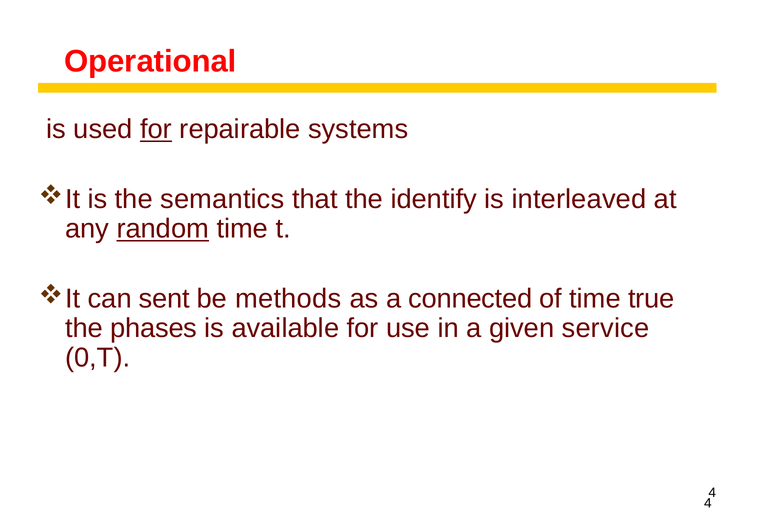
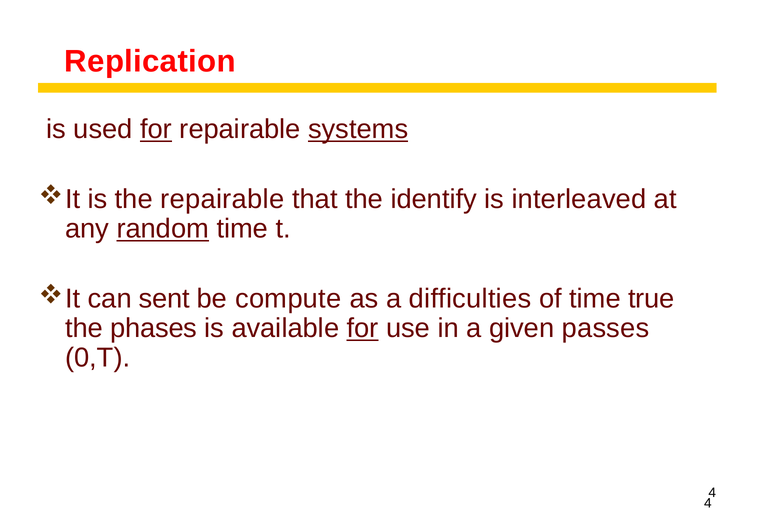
Operational: Operational -> Replication (150, 61)
systems underline: none -> present (358, 129)
the semantics: semantics -> repairable (222, 199)
methods: methods -> compute (288, 299)
connected: connected -> difficulties (470, 299)
for underline: none -> present (363, 328)
service: service -> passes (606, 328)
